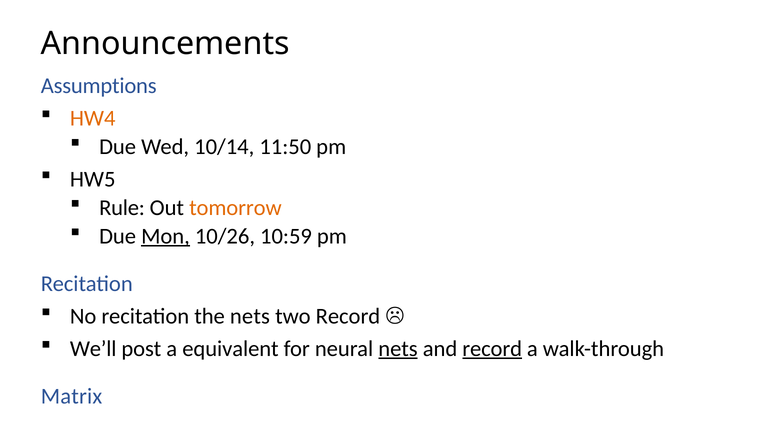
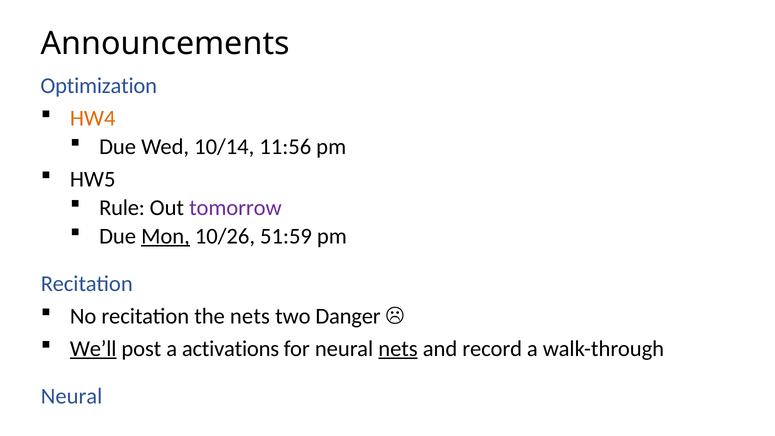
Assumptions: Assumptions -> Optimization (99, 86)
11:50: 11:50 -> 11:56 (285, 147)
tomorrow colour: orange -> purple (235, 208)
10:59: 10:59 -> 51:59 (286, 236)
two Record: Record -> Danger (348, 316)
We’ll underline: none -> present (93, 349)
equivalent: equivalent -> activations (231, 349)
record underline: present -> none (492, 349)
Matrix: Matrix -> Neural (72, 396)
